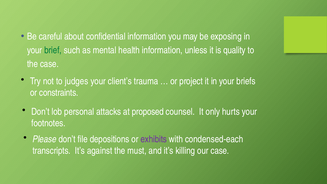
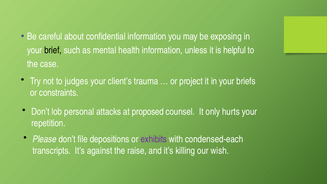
brief colour: green -> black (53, 50)
quality: quality -> helpful (235, 50)
footnotes: footnotes -> repetition (48, 123)
must: must -> raise (137, 151)
our case: case -> wish (220, 151)
